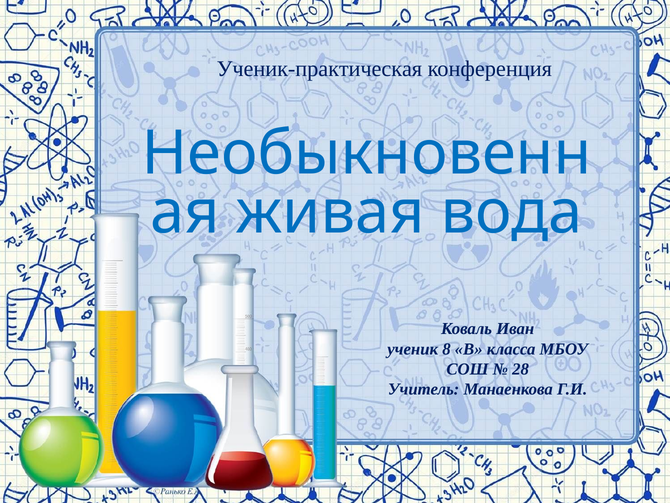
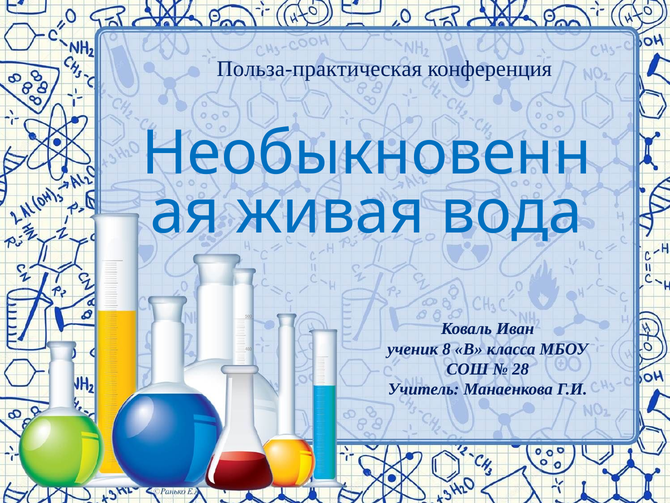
Ученик-практическая: Ученик-практическая -> Польза-практическая (319, 69)
